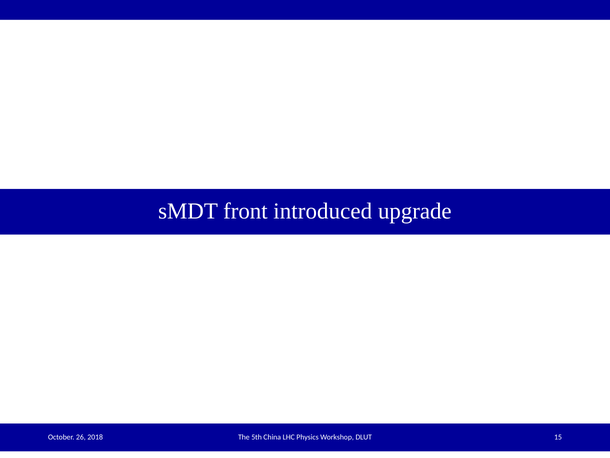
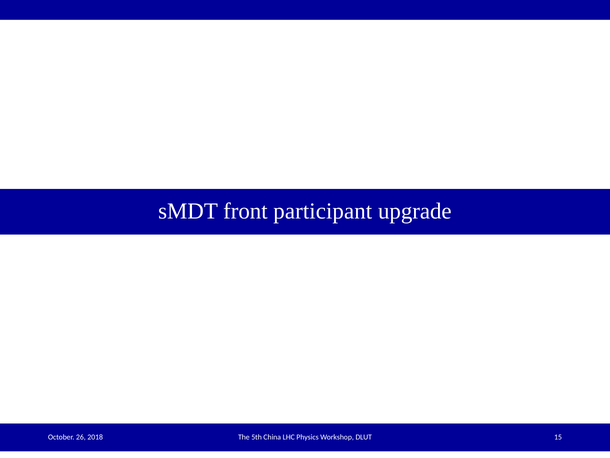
introduced: introduced -> participant (323, 211)
